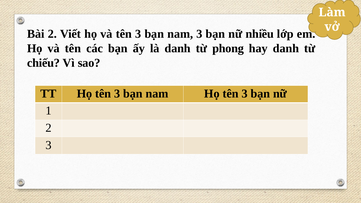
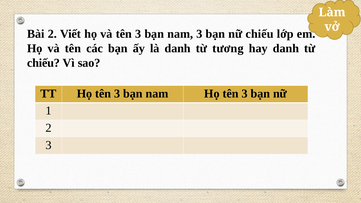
nữ nhiều: nhiều -> chiếu (260, 34)
phong: phong -> tương (228, 48)
